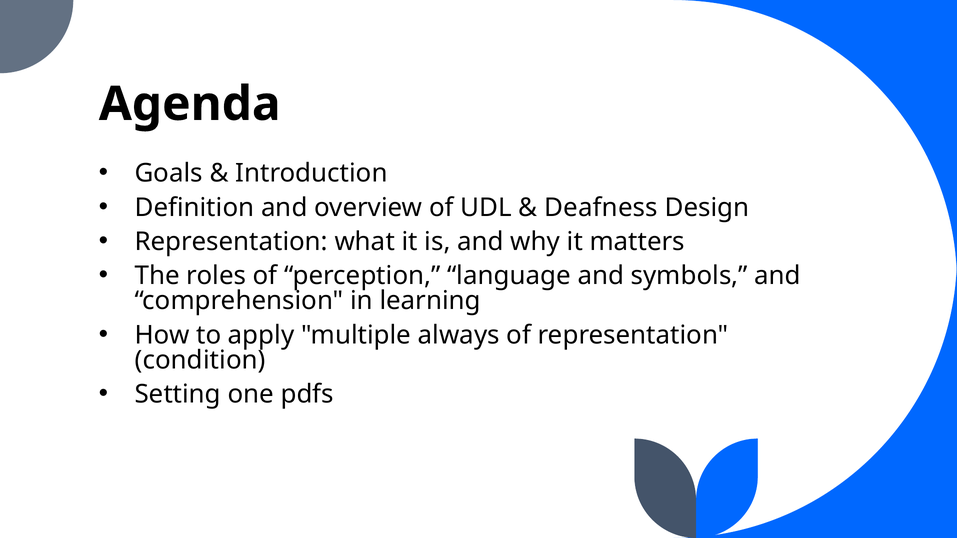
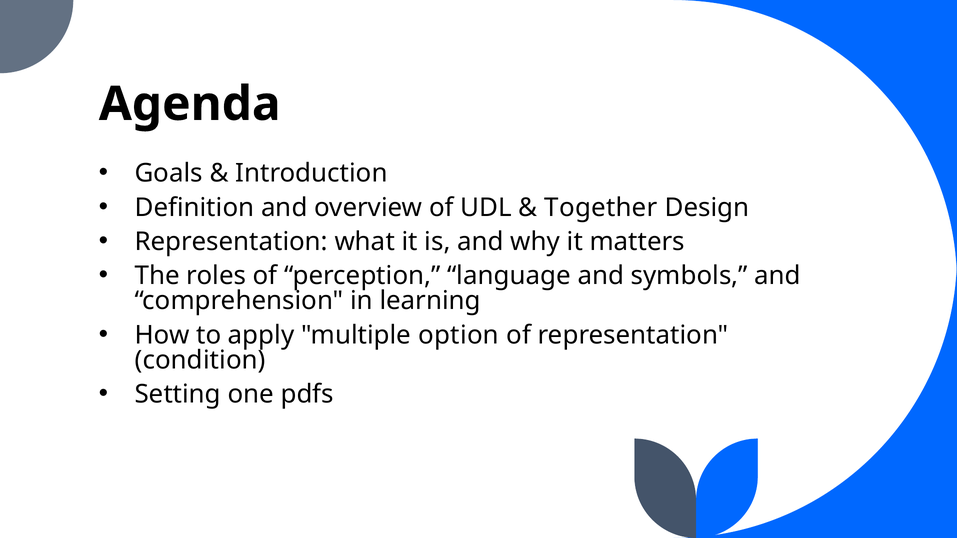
Deafness: Deafness -> Together (601, 208)
always: always -> option (459, 335)
